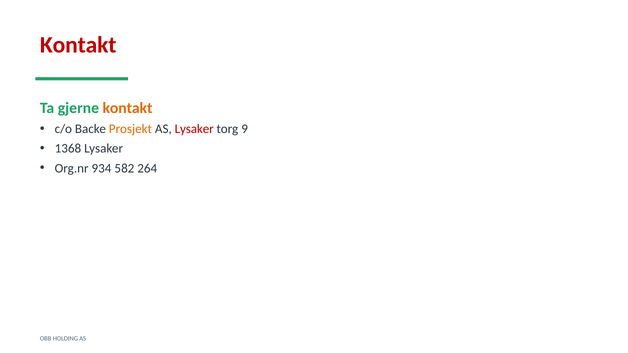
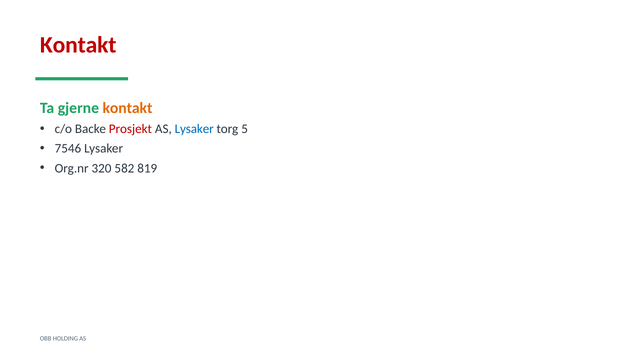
Prosjekt colour: orange -> red (130, 129)
Lysaker colour: red -> blue (194, 129)
9: 9 -> 5 (245, 129)
1368: 1368 -> 7546 (68, 149)
934: 934 -> 320 (102, 168)
264: 264 -> 819 (147, 168)
